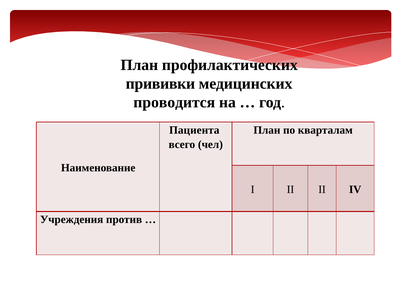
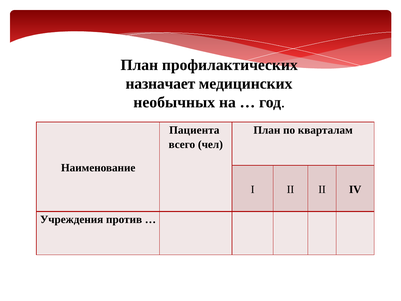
прививки: прививки -> назначает (160, 84)
проводится: проводится -> необычных (174, 102)
